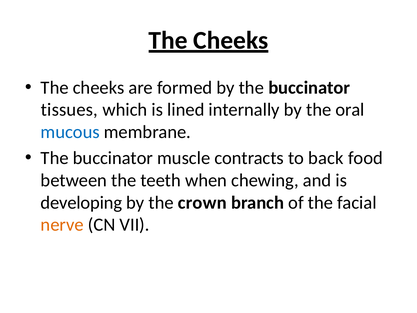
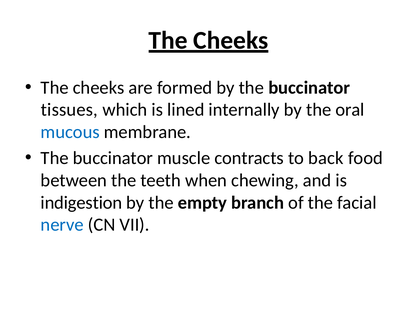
developing: developing -> indigestion (81, 202)
crown: crown -> empty (202, 202)
nerve colour: orange -> blue (62, 225)
